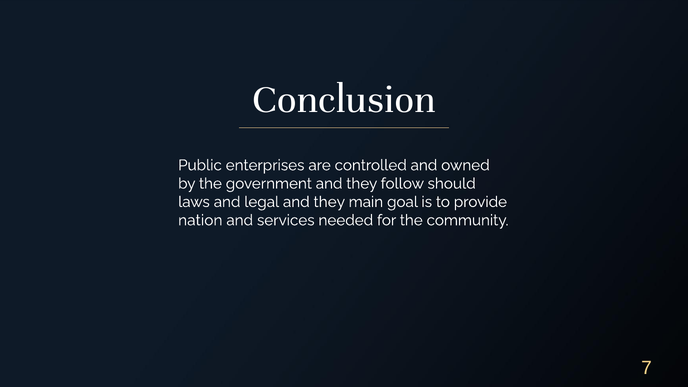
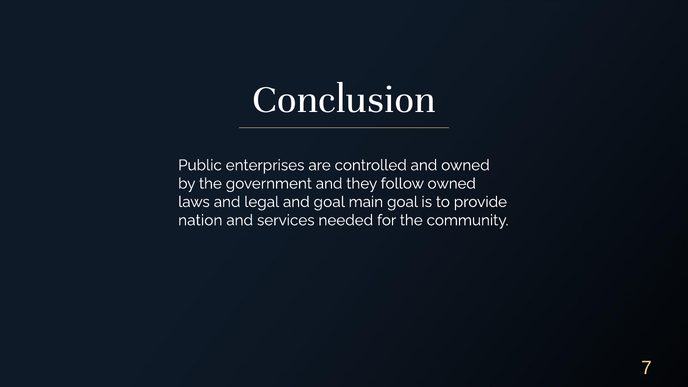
follow should: should -> owned (452, 184)
they: they -> goal (329, 202)
